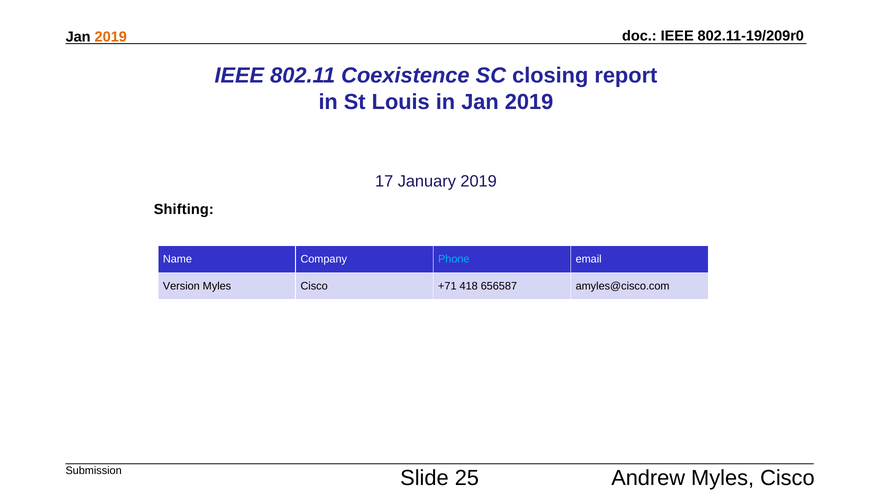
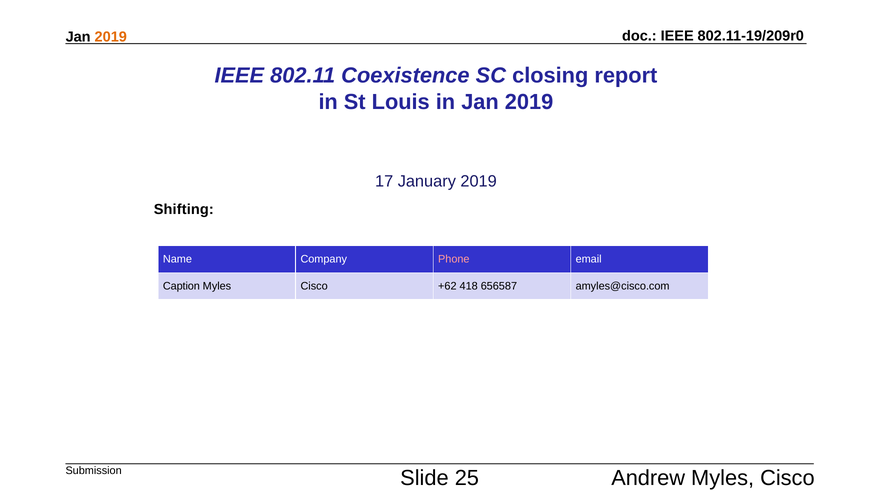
Phone colour: light blue -> pink (454, 259)
Version: Version -> Caption (181, 286)
+71: +71 -> +62 (447, 286)
